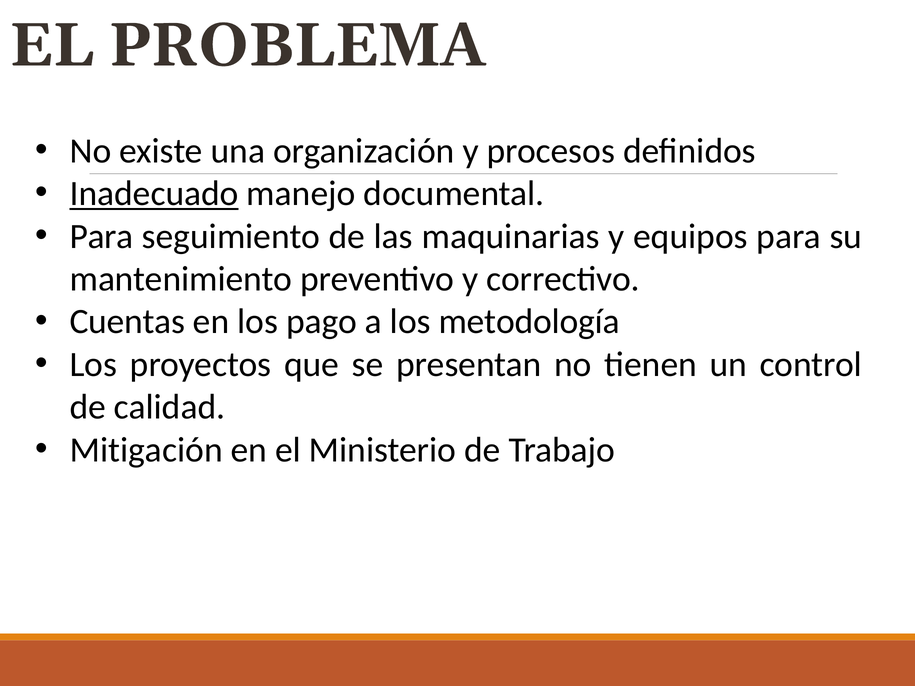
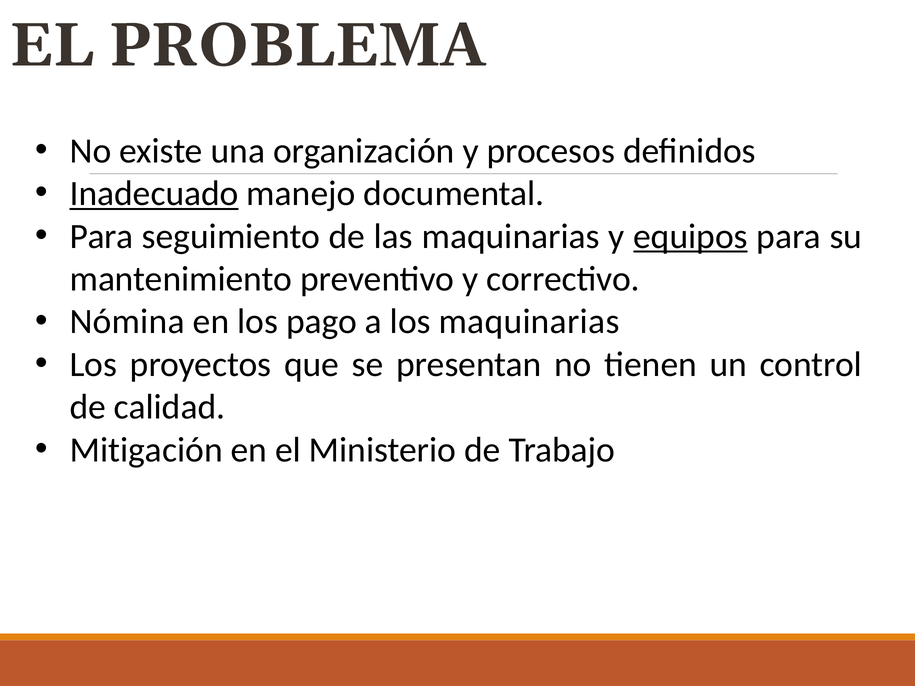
equipos underline: none -> present (690, 236)
Cuentas: Cuentas -> Nómina (127, 322)
los metodología: metodología -> maquinarias (529, 322)
